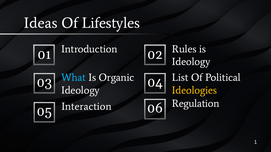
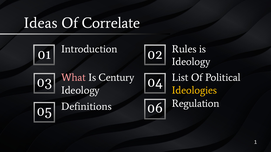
Lifestyles: Lifestyles -> Correlate (111, 23)
What colour: light blue -> pink (74, 78)
Organic: Organic -> Century (116, 78)
Interaction: Interaction -> Definitions (87, 107)
